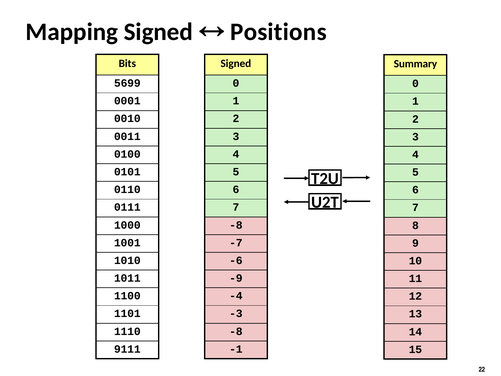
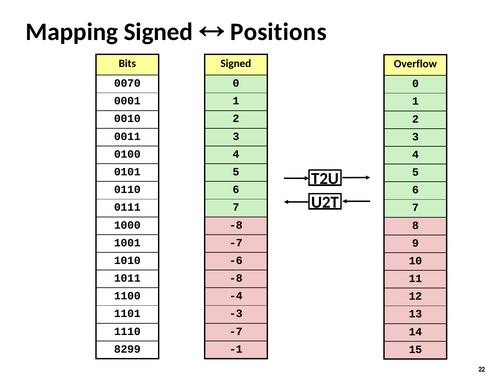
Summary: Summary -> Overflow (415, 64)
5699: 5699 -> 0070 (127, 83)
-9: -9 -> -8 (236, 278)
-8: -8 -> -7 (236, 331)
9111: 9111 -> 8299 (127, 349)
